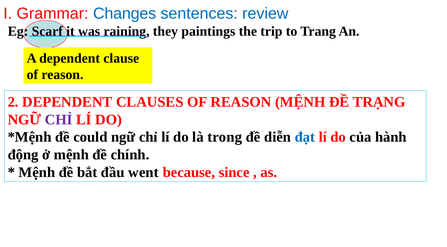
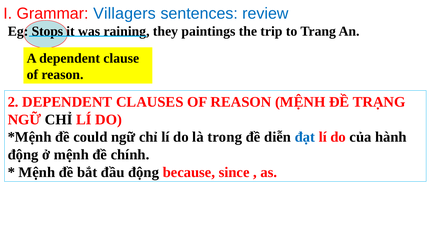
Changes: Changes -> Villagers (124, 13)
Scarf: Scarf -> Stops (47, 31)
CHỈ colour: purple -> black (59, 119)
đầu went: went -> động (144, 172)
